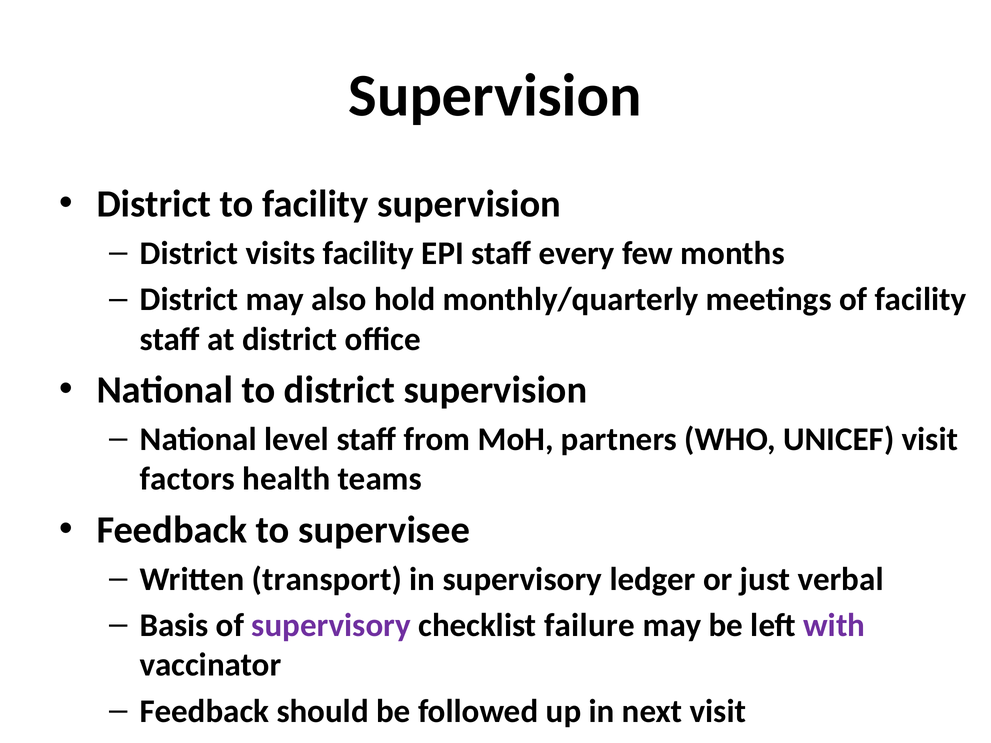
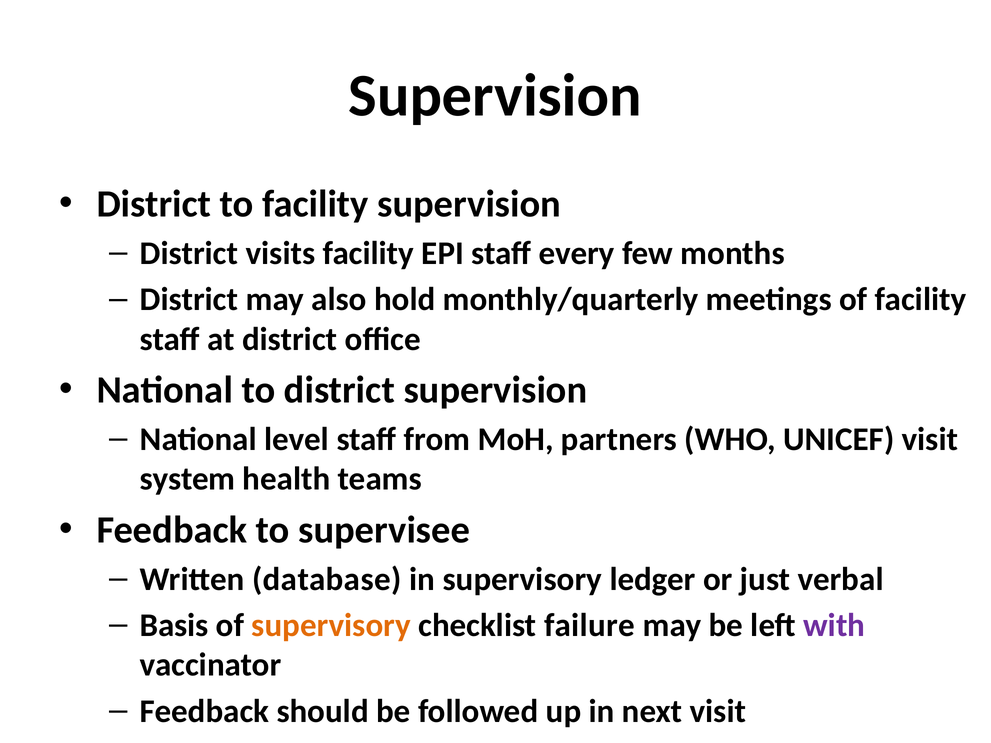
factors: factors -> system (188, 479)
transport: transport -> database (327, 579)
supervisory colour: purple -> orange (331, 626)
